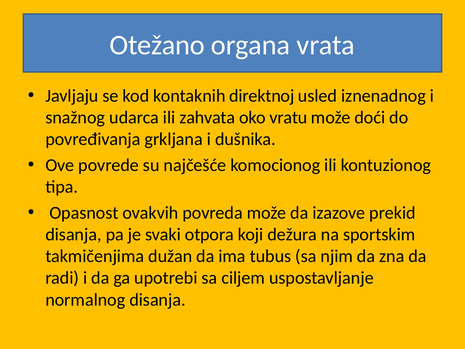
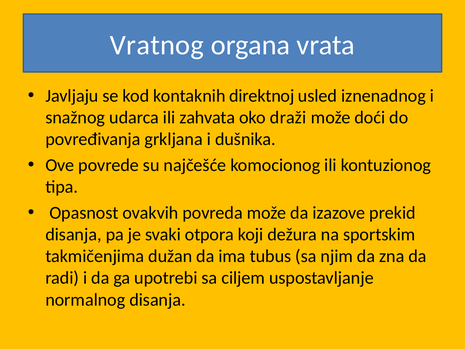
Otežano: Otežano -> Vratnog (157, 45)
vratu: vratu -> draži (288, 118)
